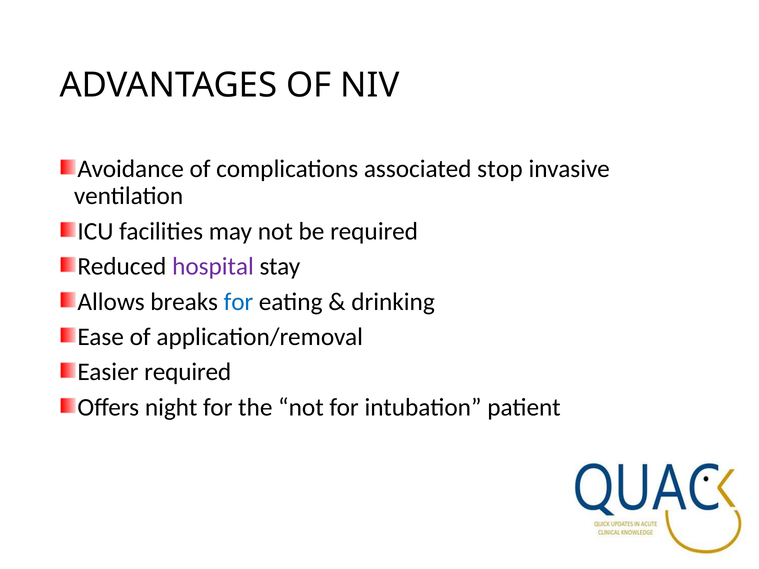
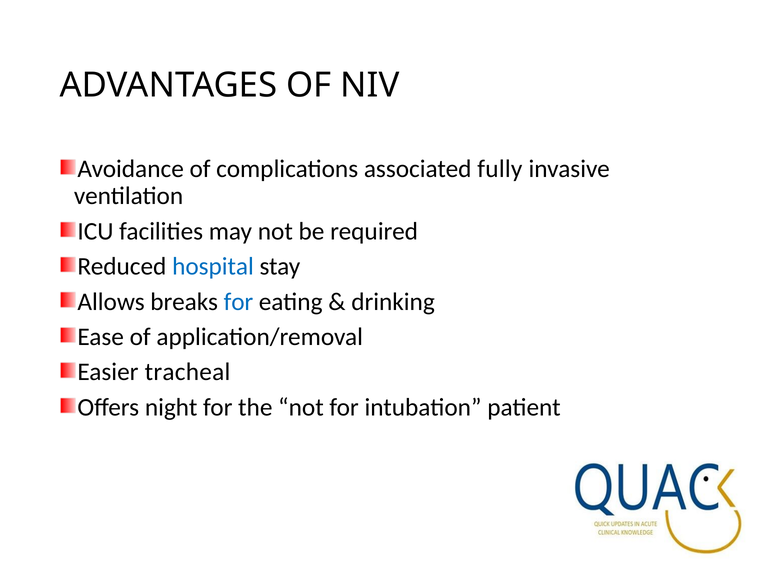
stop: stop -> fully (500, 169)
hospital colour: purple -> blue (213, 267)
Easier required: required -> tracheal (188, 372)
